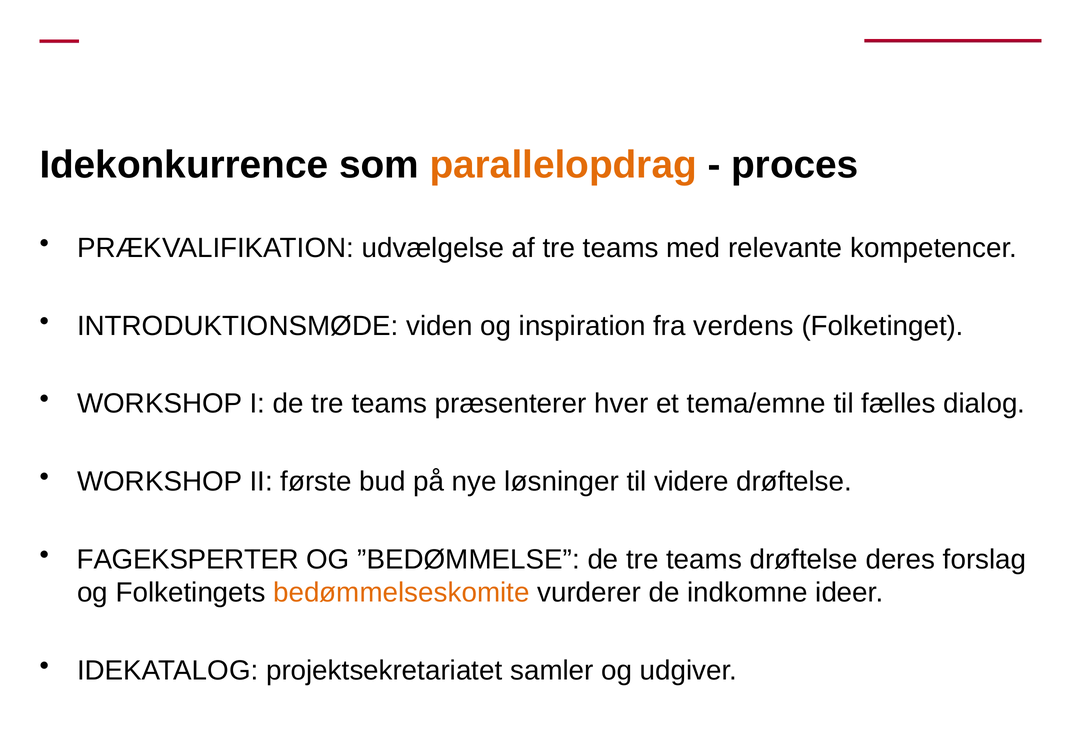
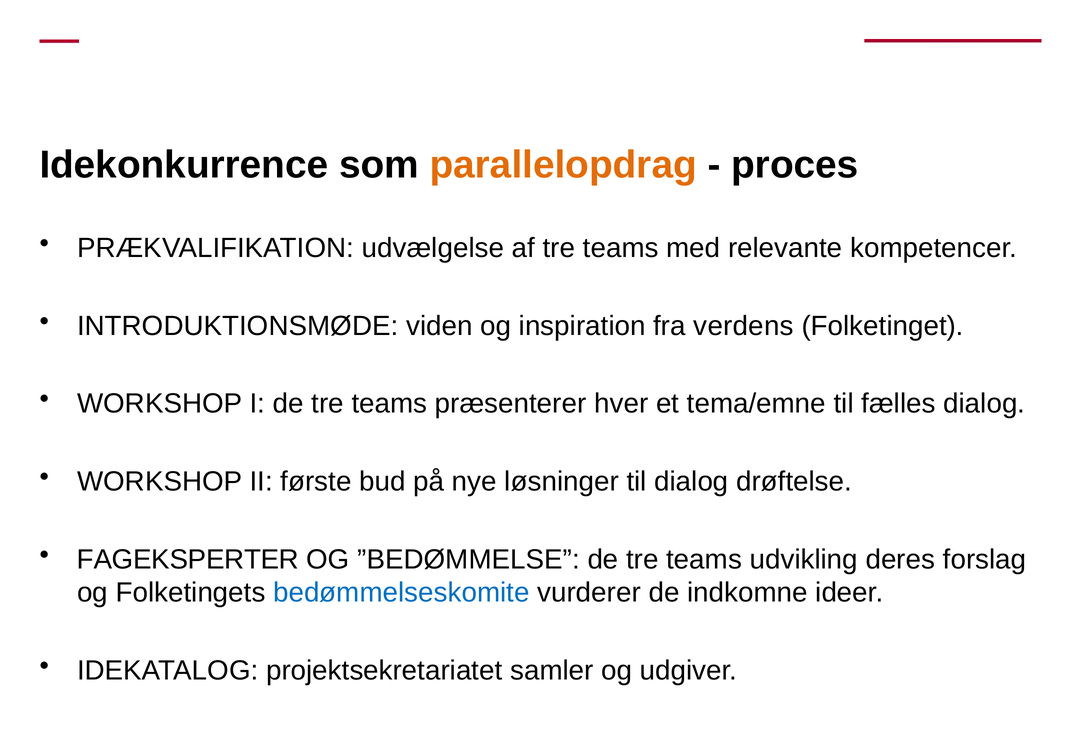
til videre: videre -> dialog (691, 481)
teams drøftelse: drøftelse -> udvikling (804, 559)
bedømmelseskomite colour: orange -> blue (401, 592)
